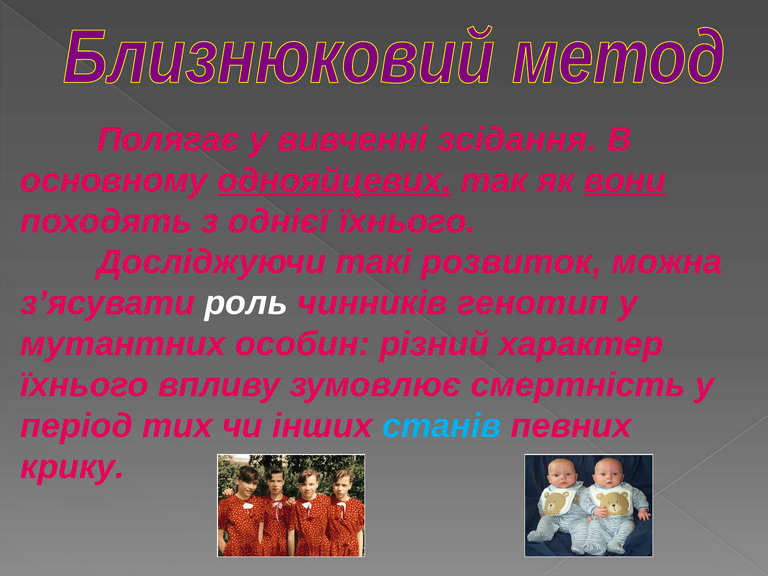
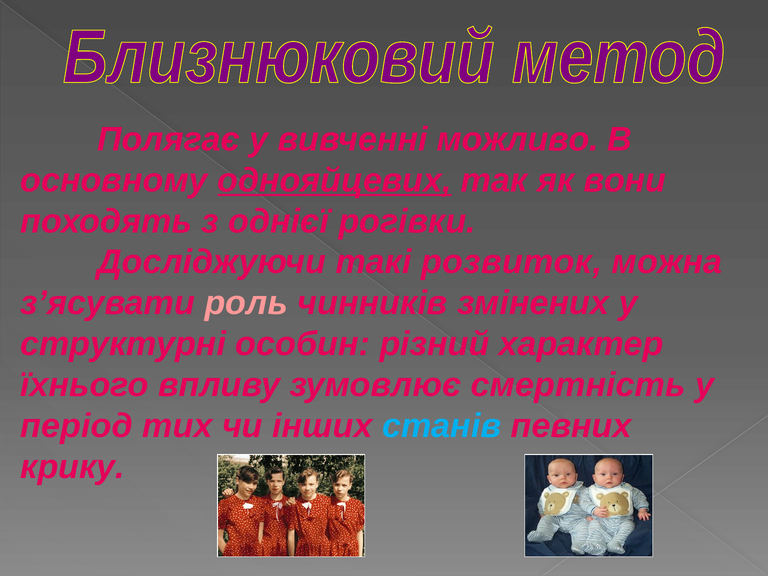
зсідання: зсідання -> можливо (518, 139)
вони underline: present -> none (625, 180)
однієї їхнього: їхнього -> рогівки (407, 221)
роль colour: white -> pink (246, 303)
генотип: генотип -> змінених (533, 303)
мутантних: мутантних -> структурні (123, 344)
